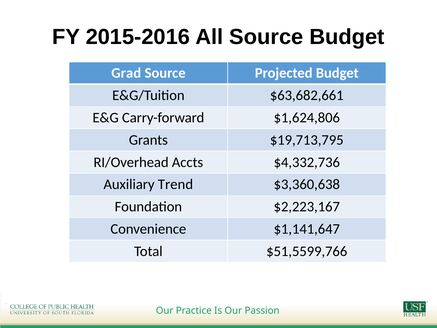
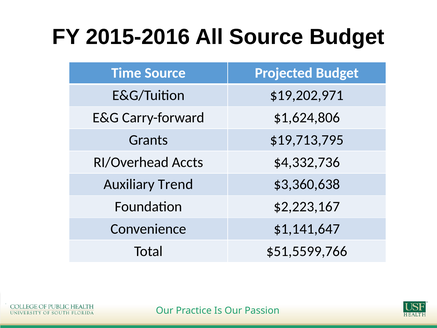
Grad: Grad -> Time (126, 73)
$63,682,661: $63,682,661 -> $19,202,971 (307, 95)
